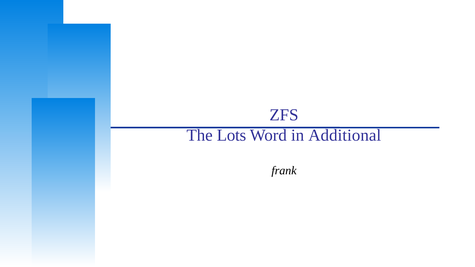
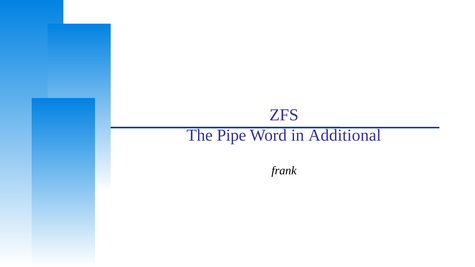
Lots: Lots -> Pipe (231, 135)
